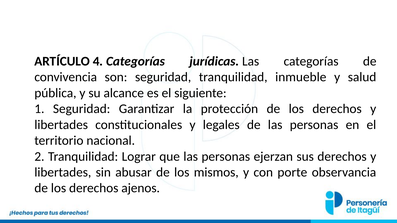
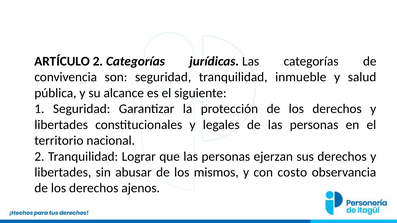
ARTÍCULO 4: 4 -> 2 (98, 61)
porte: porte -> costo (292, 173)
